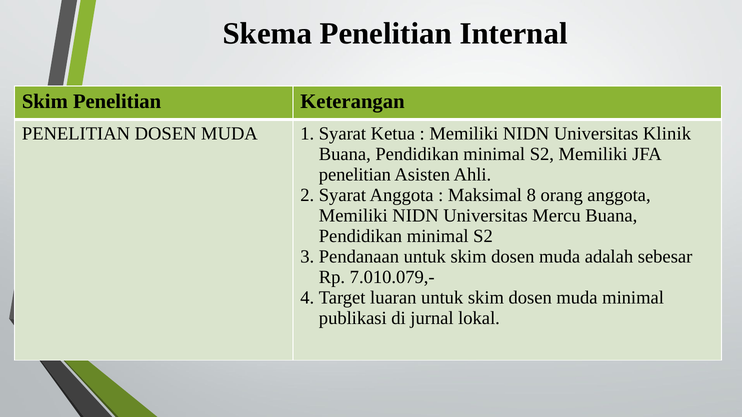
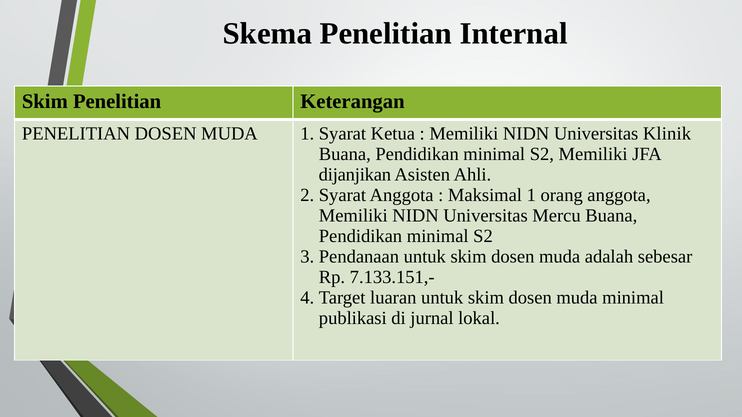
penelitian: penelitian -> dijanjikan (355, 175)
8: 8 -> 1 (531, 195)
7.010.079,-: 7.010.079,- -> 7.133.151,- (392, 278)
